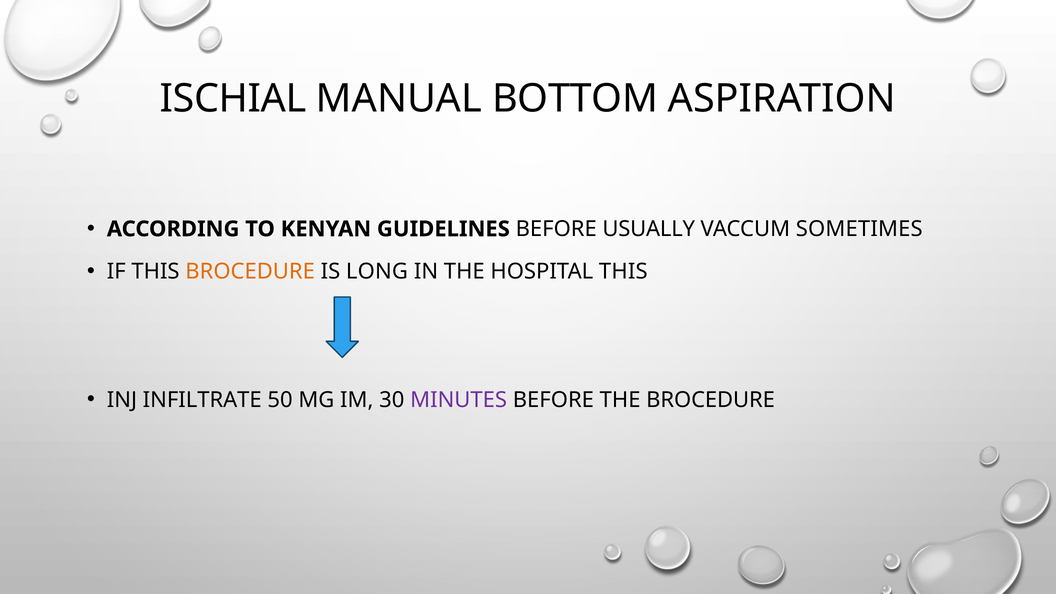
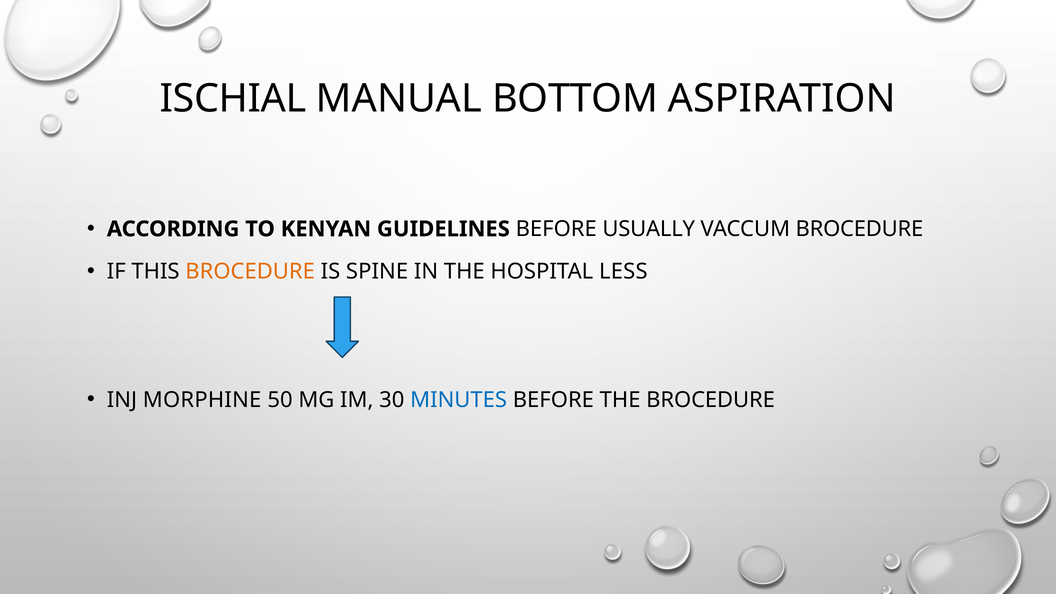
VACCUM SOMETIMES: SOMETIMES -> BROCEDURE (859, 229)
LONG: LONG -> SPINE (377, 272)
HOSPITAL THIS: THIS -> LESS (623, 272)
INFILTRATE: INFILTRATE -> MORPHINE (202, 400)
MINUTES colour: purple -> blue (459, 400)
